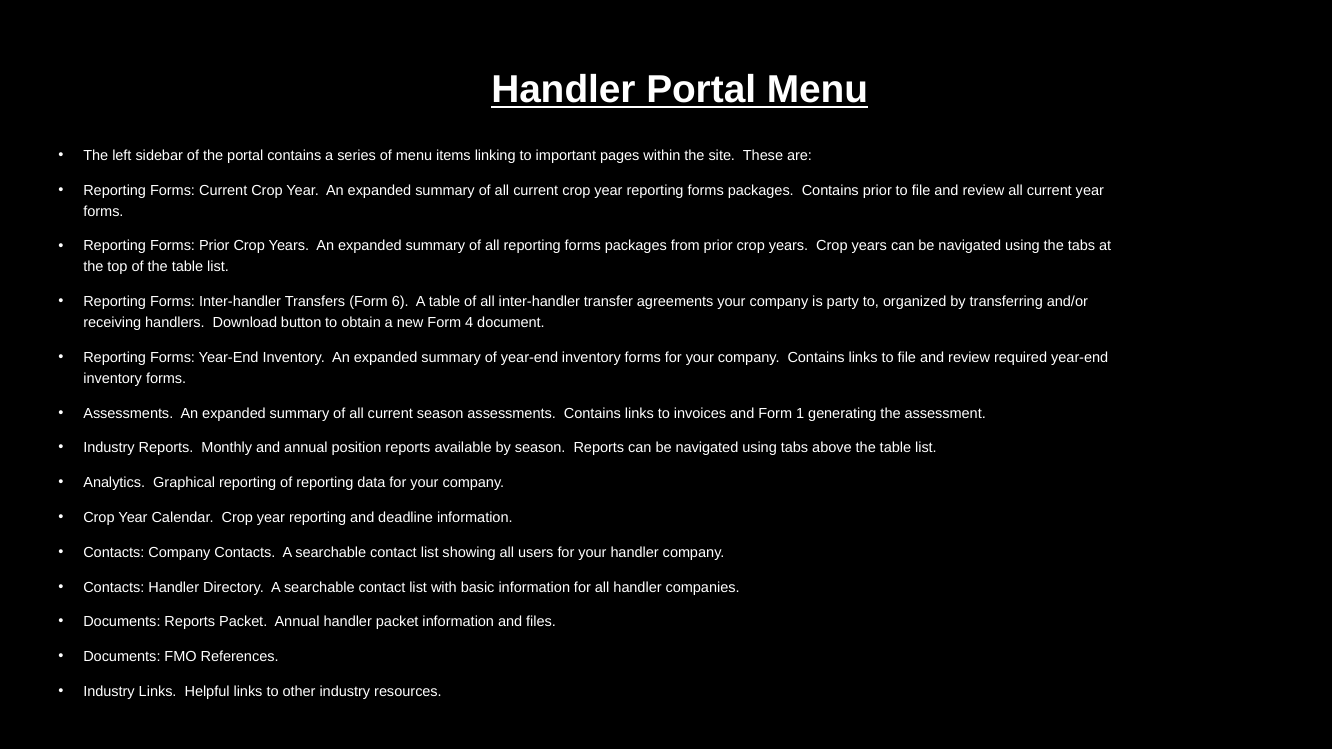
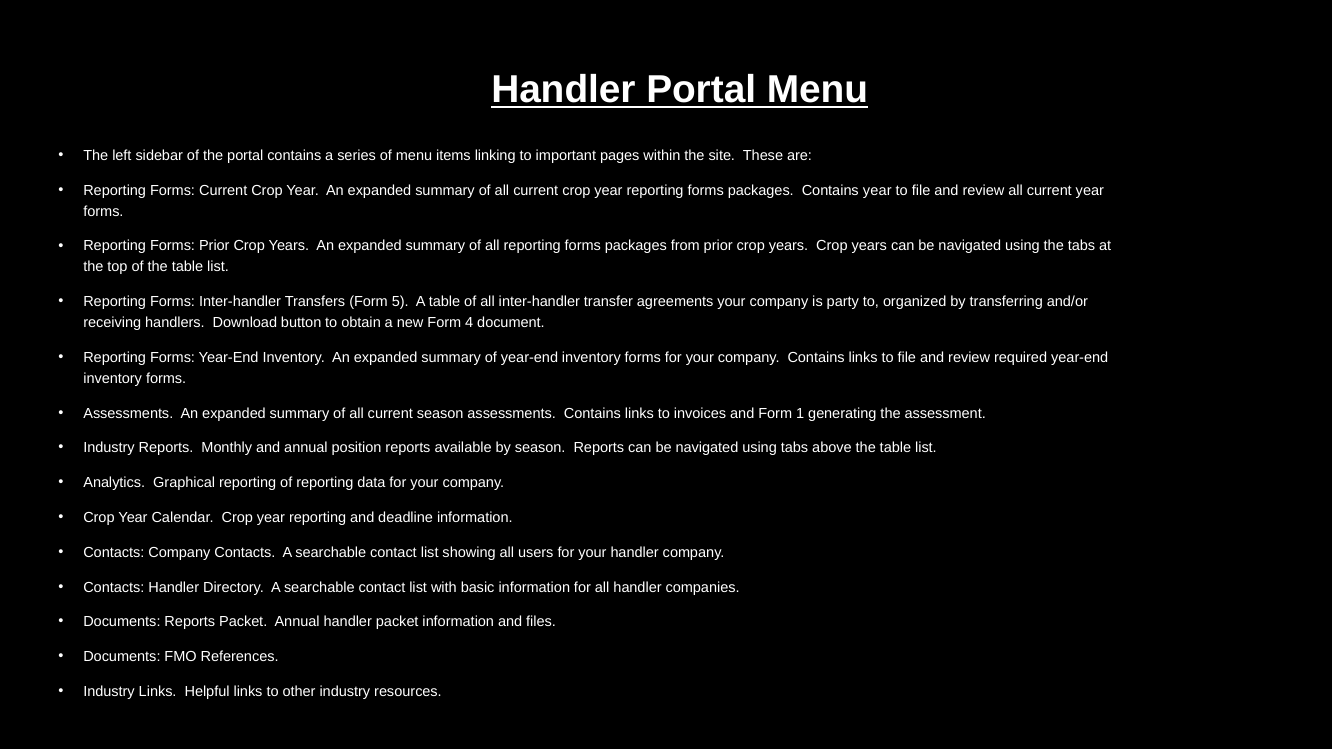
Contains prior: prior -> year (877, 190)
6: 6 -> 5 (400, 302)
